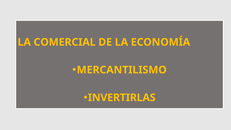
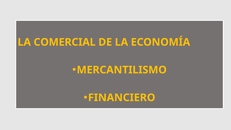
INVERTIRLAS: INVERTIRLAS -> FINANCIERO (122, 98)
